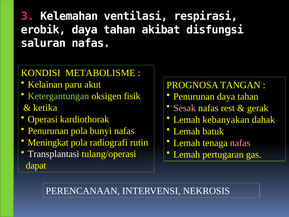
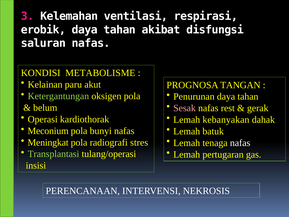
oksigen fisik: fisik -> pola (132, 96)
ketika: ketika -> belum (45, 108)
Penurunan: Penurunan -> Meconium (48, 131)
rutin: rutin -> stres (139, 142)
nafas colour: pink -> white (240, 143)
Transplantasi colour: white -> light green (53, 154)
dapat: dapat -> insisi (36, 165)
